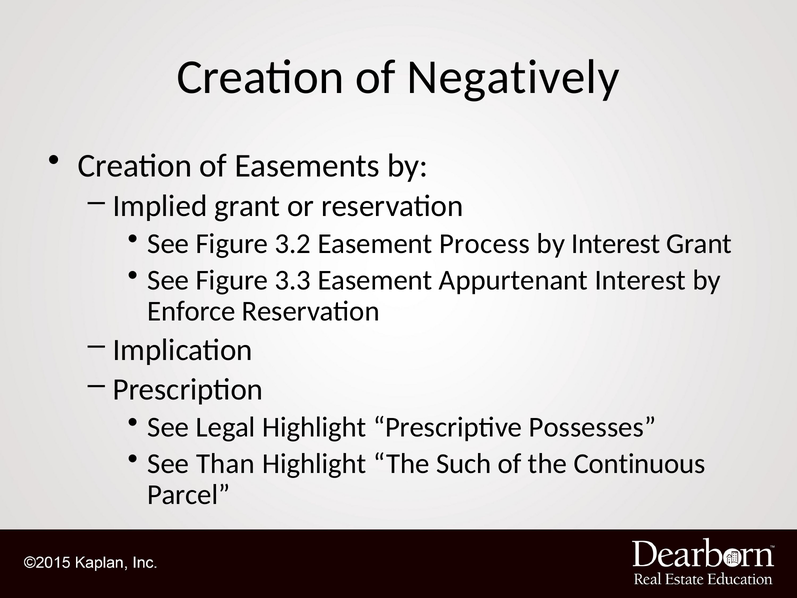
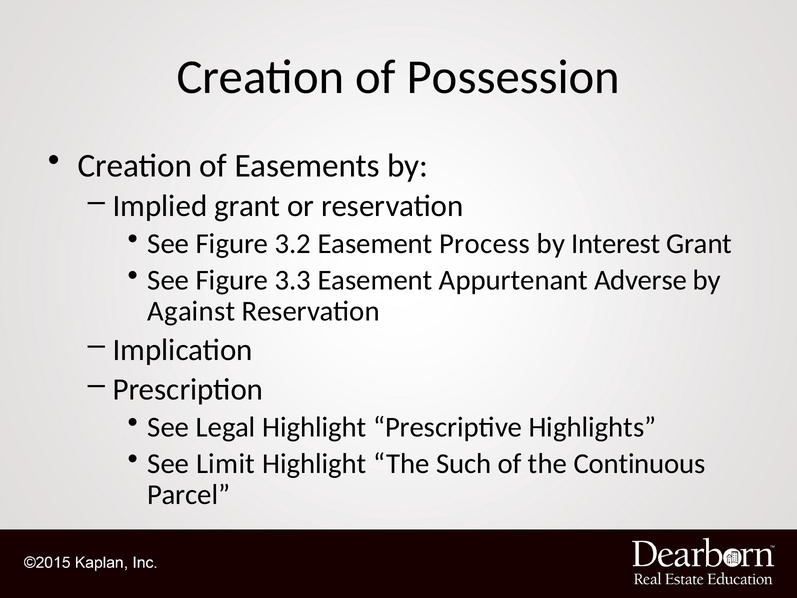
Negatively: Negatively -> Possession (513, 77)
Appurtenant Interest: Interest -> Adverse (640, 280)
Enforce: Enforce -> Against (191, 311)
Possesses: Possesses -> Highlights (592, 427)
Than: Than -> Limit (225, 464)
